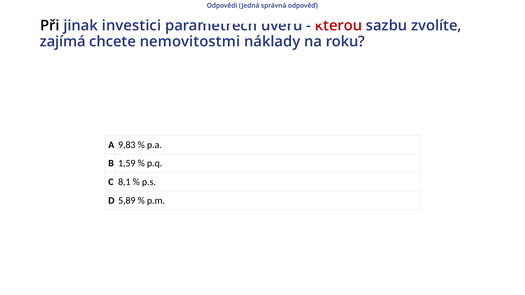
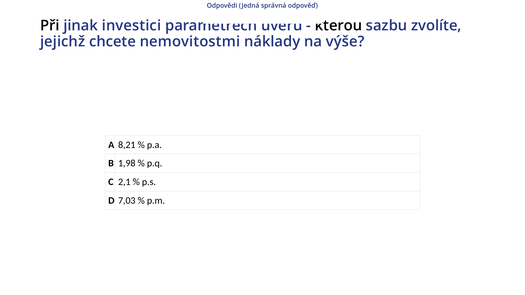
kterou colour: red -> black (339, 26)
zajímá: zajímá -> jejichž (63, 42)
roku: roku -> výše (345, 42)
9,83: 9,83 -> 8,21 (127, 145)
1,59: 1,59 -> 1,98 (127, 164)
8,1: 8,1 -> 2,1 (124, 182)
5,89: 5,89 -> 7,03 (127, 201)
